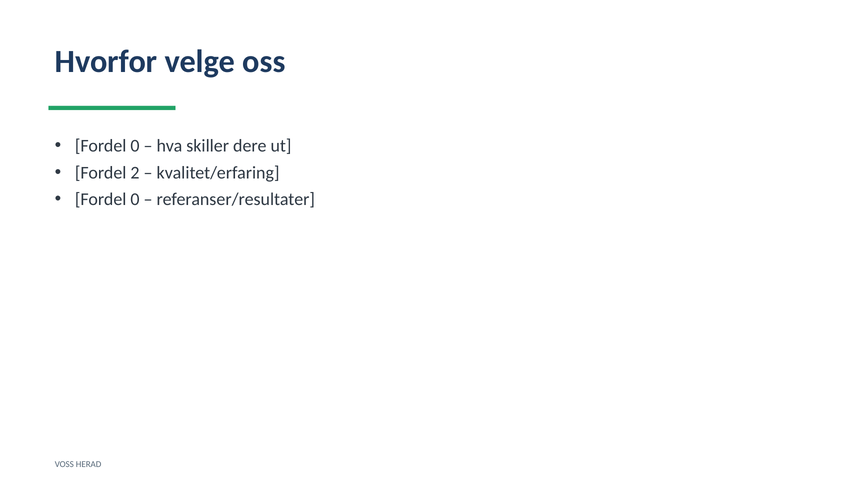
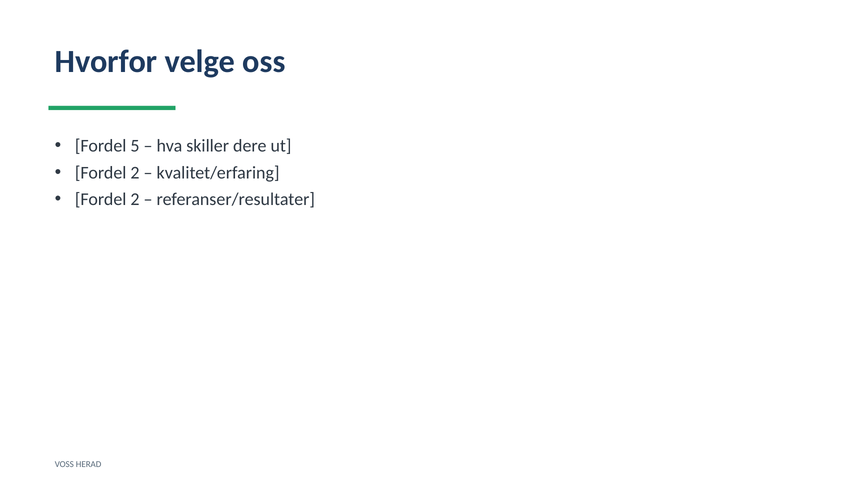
0: 0 -> 5 (135, 146)
0: 0 -> 2 (135, 200)
